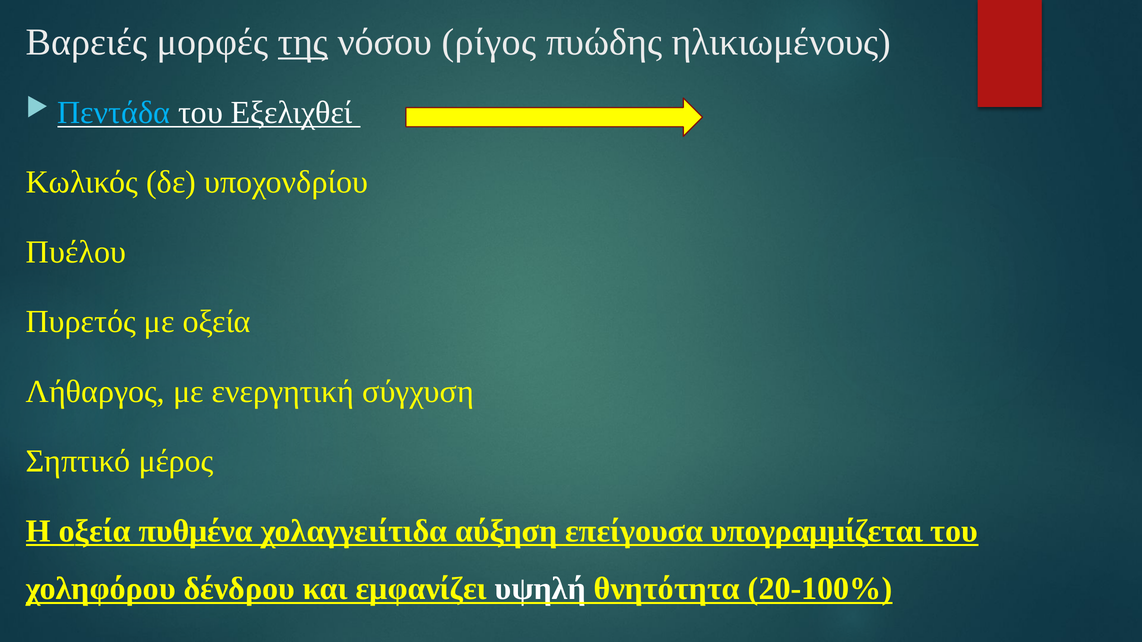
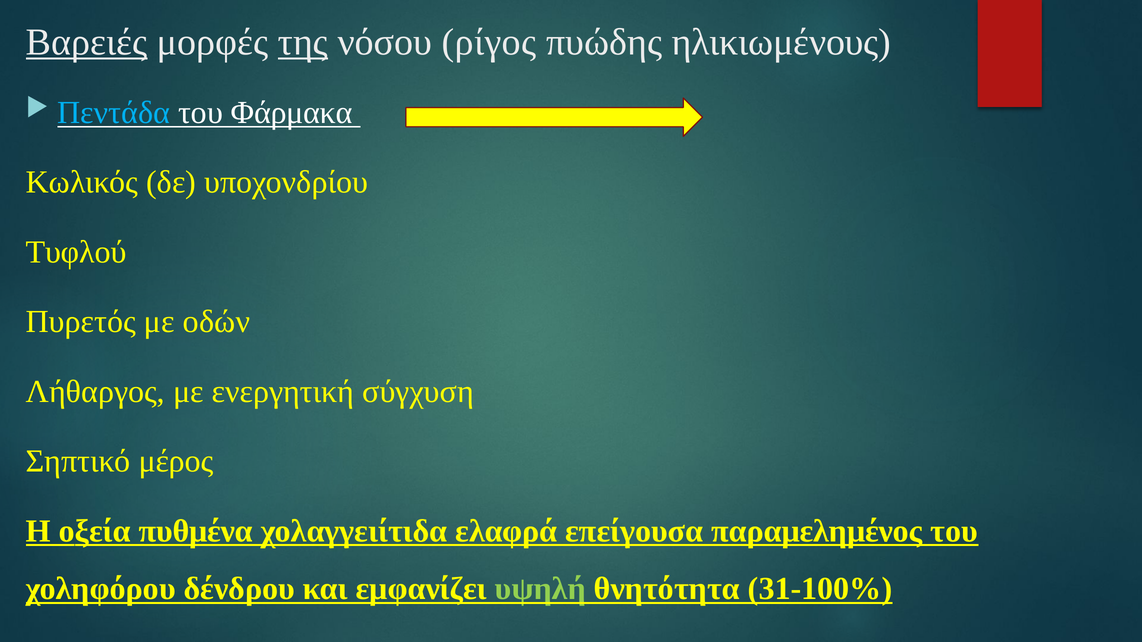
Βαρειές underline: none -> present (87, 42)
Εξελιχθεί: Εξελιχθεί -> Φάρμακα (292, 113)
Πυέλου: Πυέλου -> Τυφλού (76, 252)
οξεία: οξεία -> οδών (217, 322)
αύξηση: αύξηση -> ελαφρά (506, 531)
υπογραμμίζεται: υπογραμμίζεται -> παραμελημένος (817, 531)
υψηλή colour: white -> light green (540, 589)
20-100%: 20-100% -> 31-100% (820, 589)
